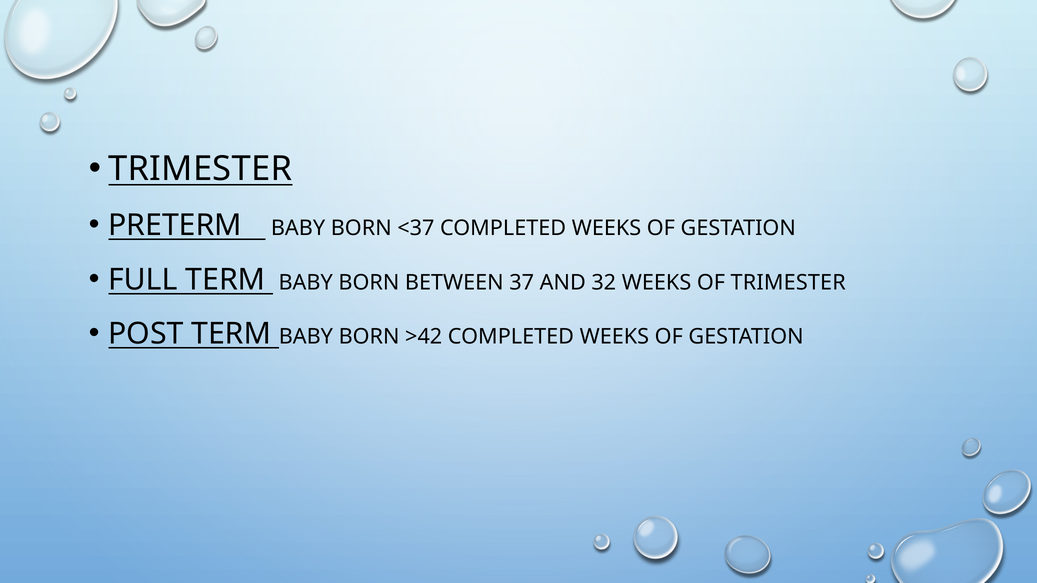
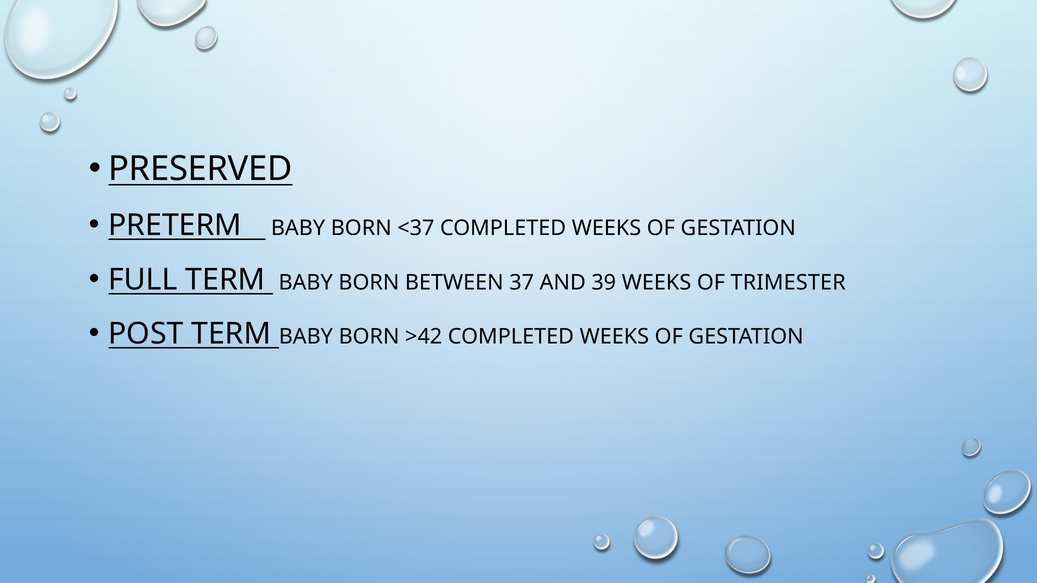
TRIMESTER: TRIMESTER -> PRESERVED (200, 169)
32: 32 -> 39 (604, 283)
